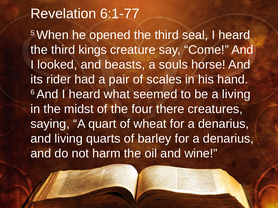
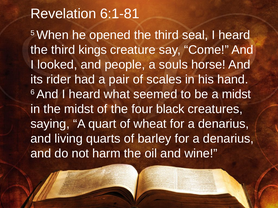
6:1-77: 6:1-77 -> 6:1-81 (120, 14)
beasts: beasts -> people (125, 65)
a living: living -> midst (236, 94)
there: there -> black (170, 109)
